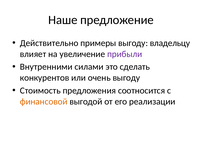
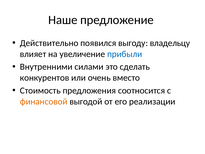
примеры: примеры -> появился (98, 43)
прибыли colour: purple -> blue (125, 54)
очень выгоду: выгоду -> вместо (126, 78)
